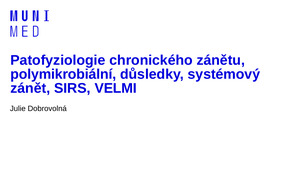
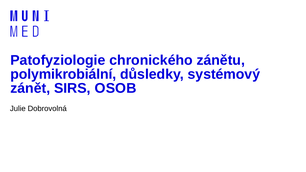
VELMI: VELMI -> OSOB (116, 88)
